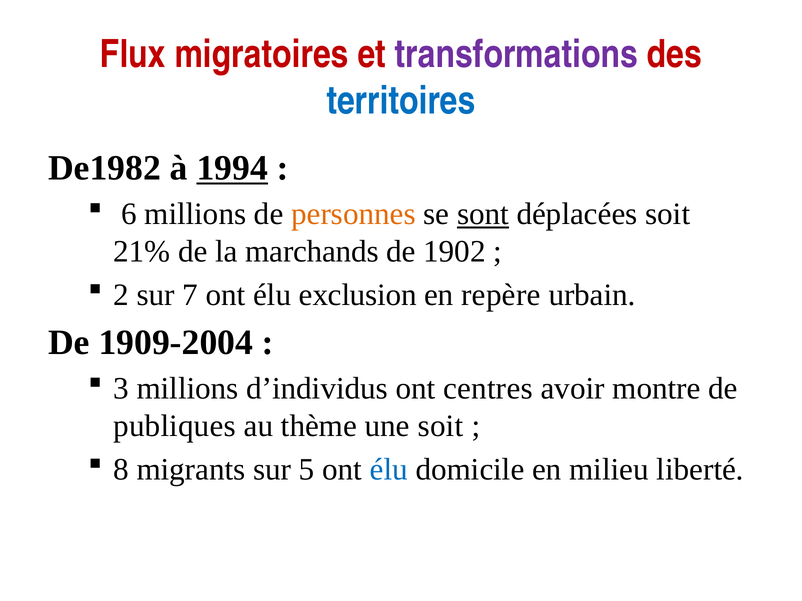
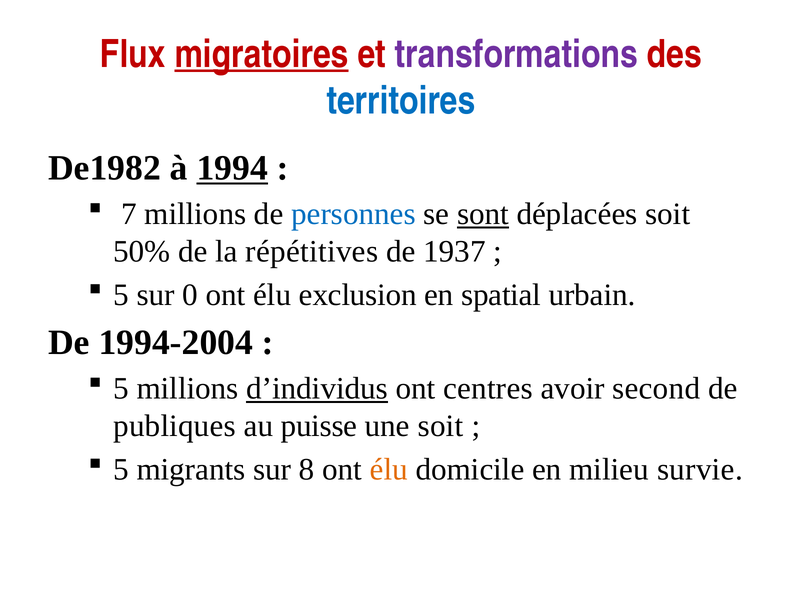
migratoires underline: none -> present (262, 54)
6: 6 -> 7 (129, 214)
personnes colour: orange -> blue (353, 214)
21%: 21% -> 50% (142, 252)
marchands: marchands -> répétitives (312, 252)
1902: 1902 -> 1937 (454, 252)
2: 2 -> 5 (121, 295)
7: 7 -> 0 (190, 295)
repère: repère -> spatial (501, 295)
1909-2004: 1909-2004 -> 1994-2004 (176, 343)
3: 3 -> 5 (121, 389)
d’individus underline: none -> present (317, 389)
montre: montre -> second (656, 389)
thème: thème -> puisse (319, 426)
8: 8 -> 5 (121, 470)
5: 5 -> 8 (307, 470)
élu colour: blue -> orange (389, 470)
liberté: liberté -> survie (700, 470)
